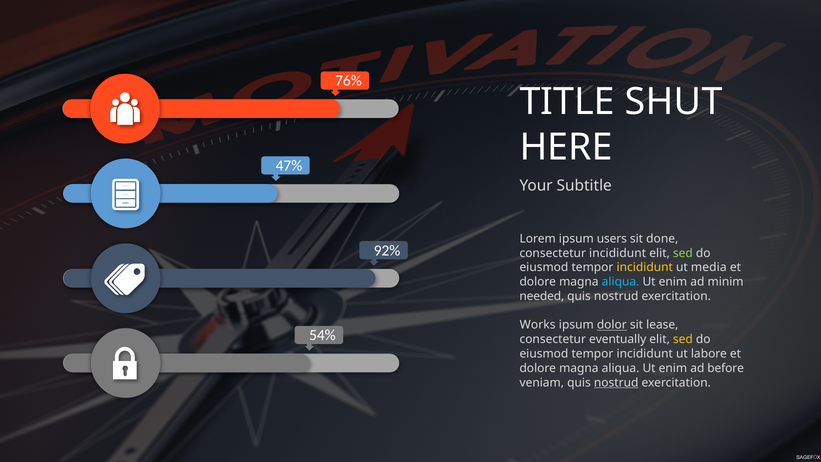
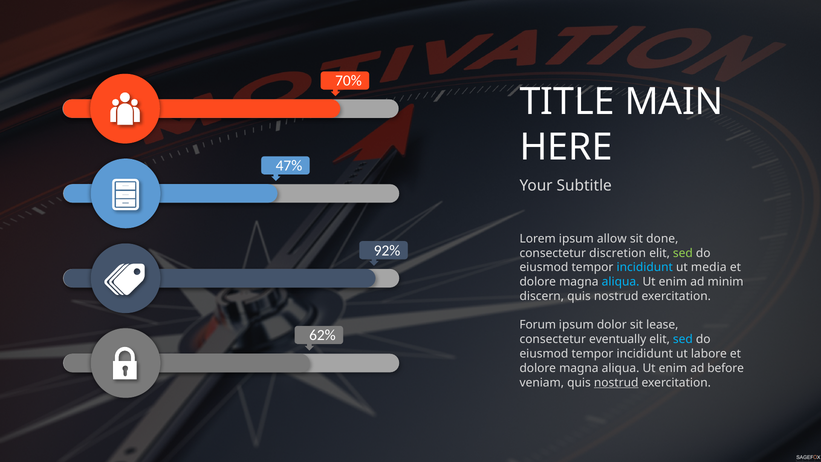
76%: 76% -> 70% (348, 81)
SHUT: SHUT -> MAIN (674, 102)
users: users -> allow (612, 239)
consectetur incididunt: incididunt -> discretion (618, 253)
incididunt colour: yellow -> light blue (645, 267)
needed: needed -> discern (542, 296)
Works: Works -> Forum (538, 325)
dolor underline: present -> none (612, 325)
54%: 54% -> 62% (322, 335)
sed colour: yellow -> light blue (683, 339)
